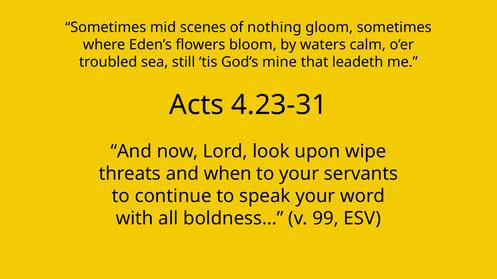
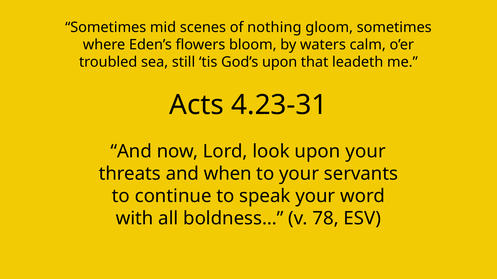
God’s mine: mine -> upon (280, 62)
upon wipe: wipe -> your (366, 152)
99: 99 -> 78 (326, 219)
